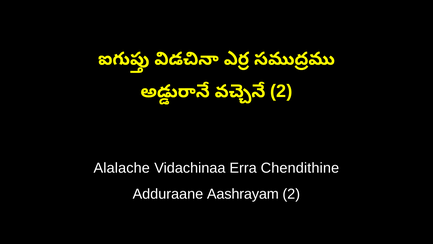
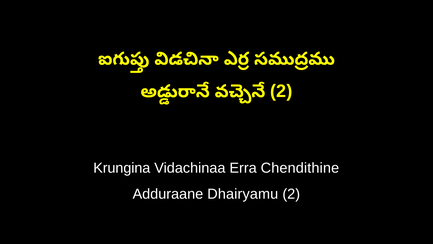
Alalache: Alalache -> Krungina (122, 168)
Aashrayam: Aashrayam -> Dhairyamu (243, 194)
